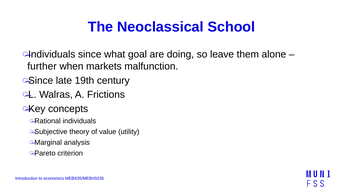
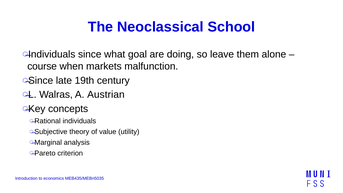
further: further -> course (42, 66)
Frictions: Frictions -> Austrian (106, 95)
